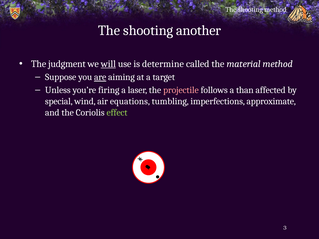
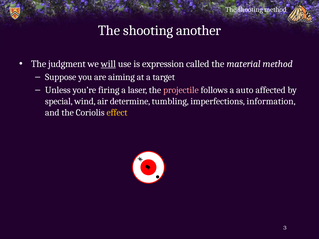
determine: determine -> expression (163, 64)
are underline: present -> none (100, 77)
than: than -> auto (245, 90)
equations: equations -> determine (130, 101)
approximate: approximate -> information (271, 101)
effect colour: light green -> yellow (117, 113)
